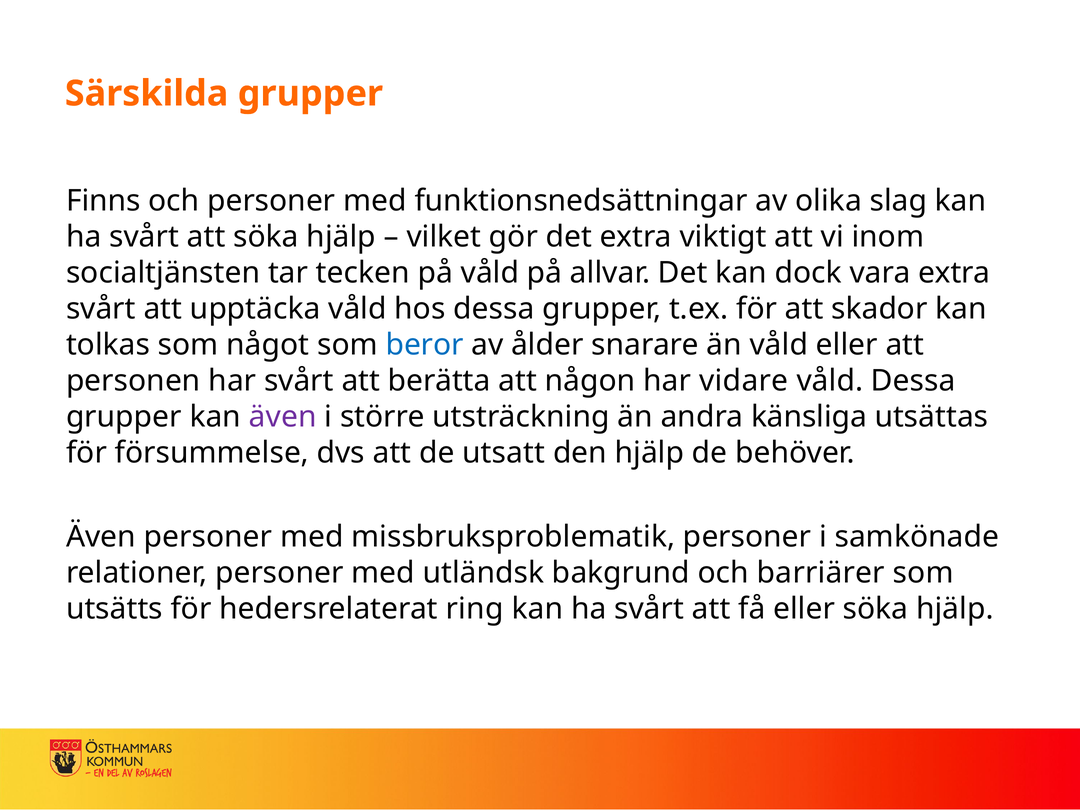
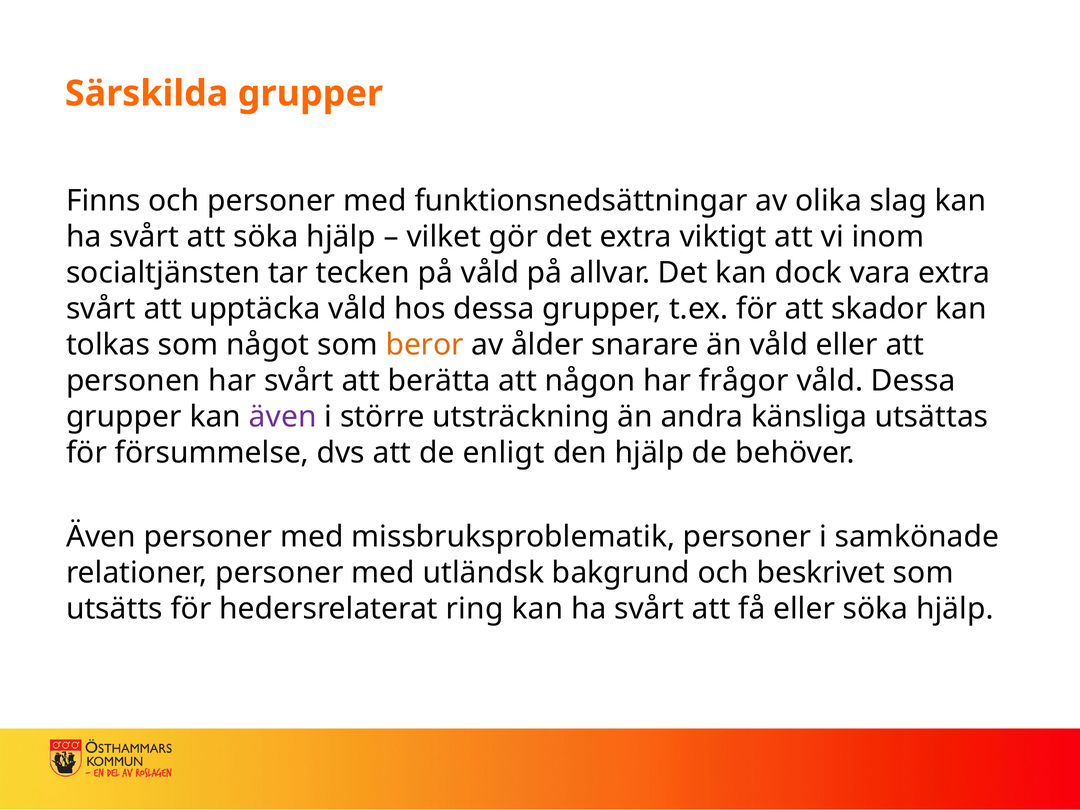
beror colour: blue -> orange (425, 345)
vidare: vidare -> frågor (744, 381)
utsatt: utsatt -> enligt (504, 453)
barriärer: barriärer -> beskrivet (821, 573)
